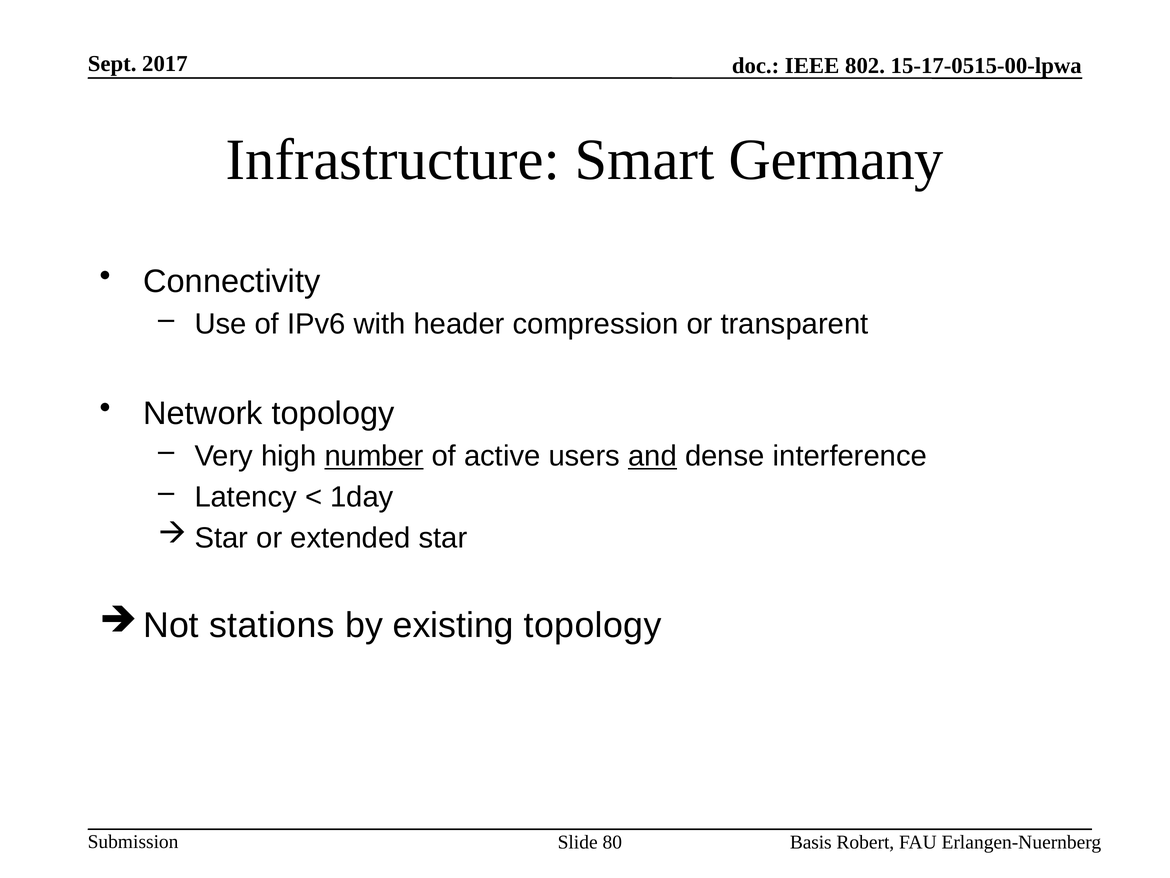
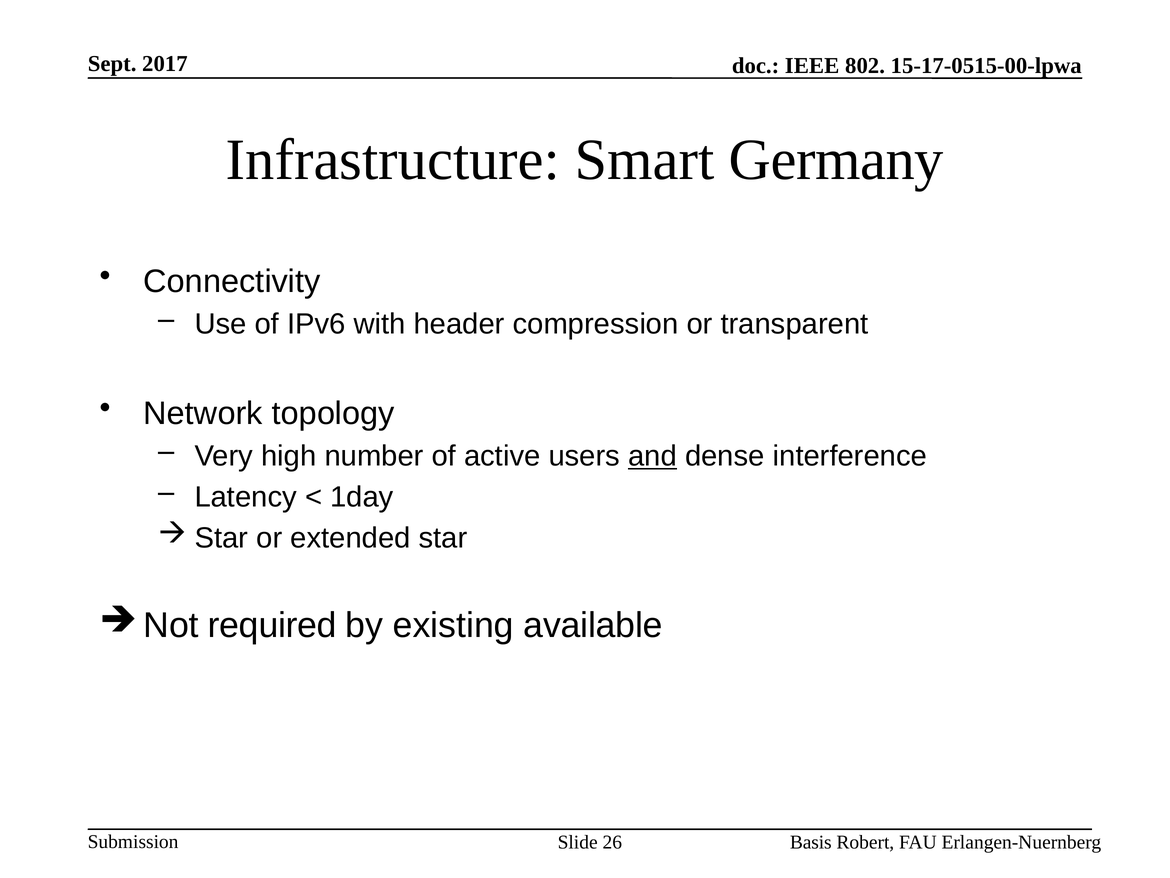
number underline: present -> none (374, 456)
stations: stations -> required (272, 625)
existing topology: topology -> available (593, 625)
80: 80 -> 26 (612, 842)
